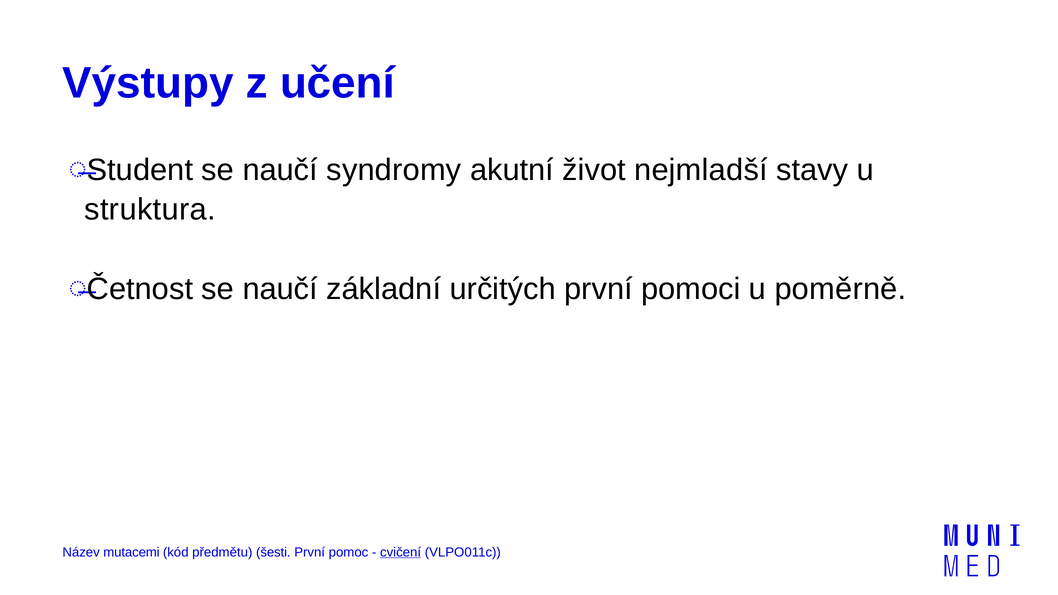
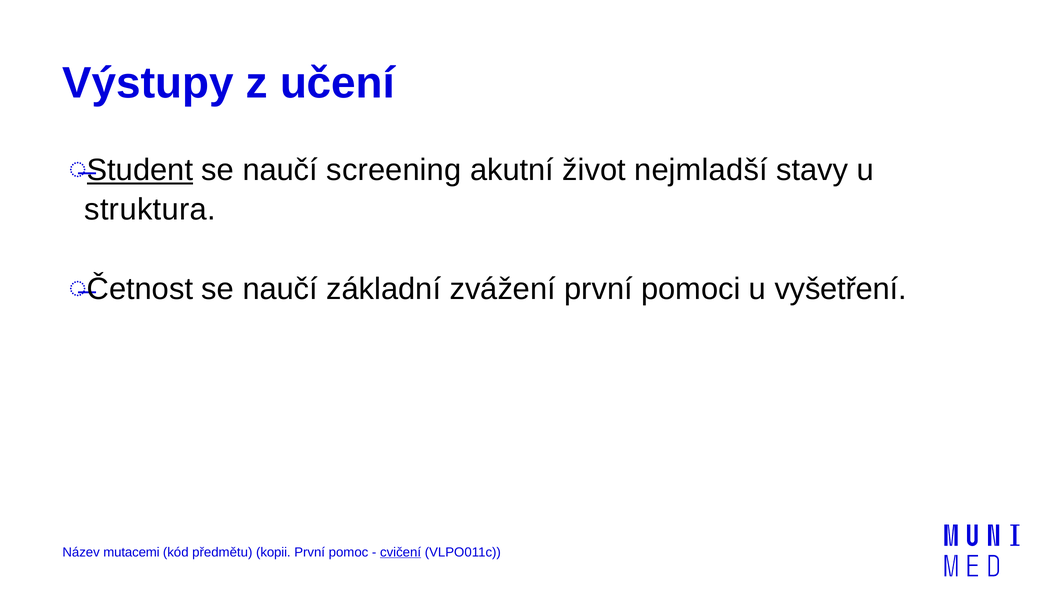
Student underline: none -> present (140, 170)
syndromy: syndromy -> screening (394, 170)
určitých: určitých -> zvážení (503, 289)
poměrně: poměrně -> vyšetření (841, 289)
šesti: šesti -> kopii (273, 552)
